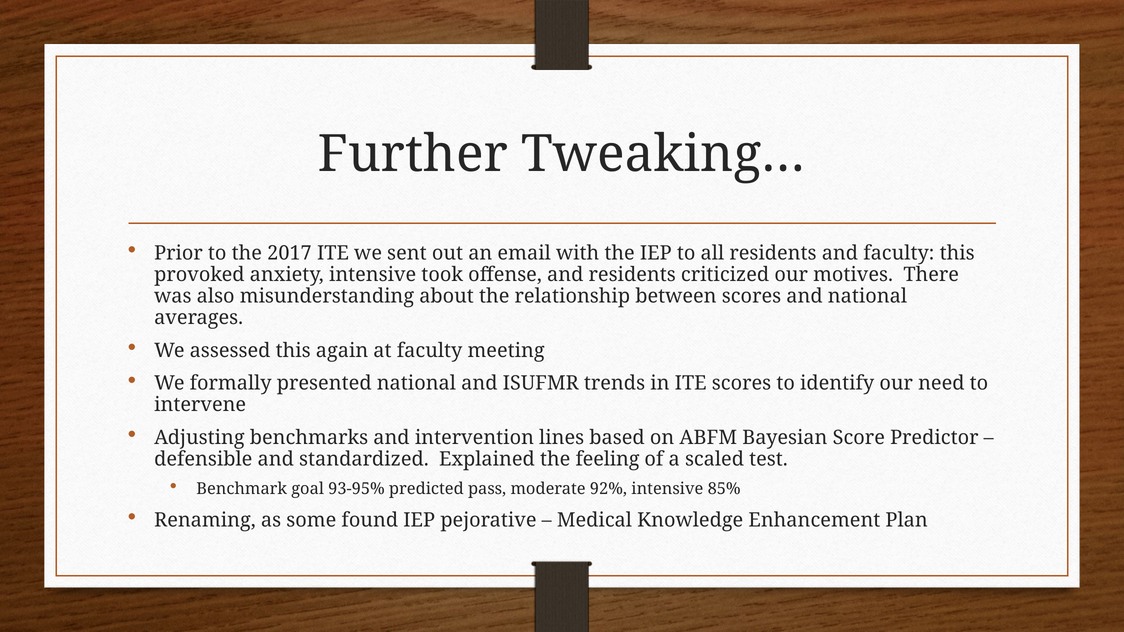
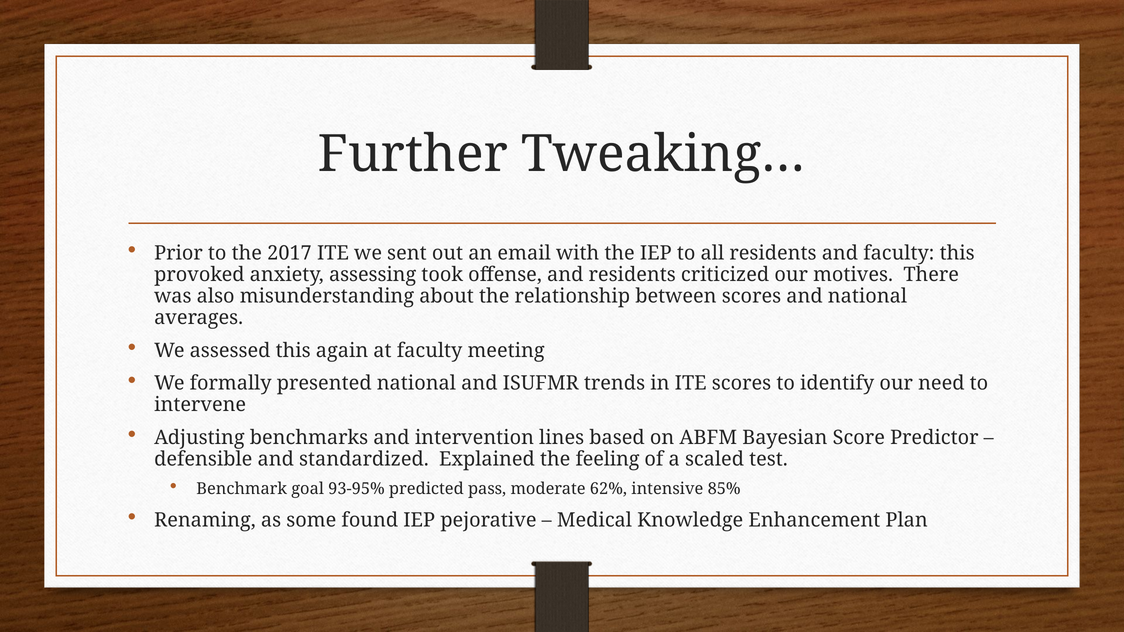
anxiety intensive: intensive -> assessing (373, 275)
92%: 92% -> 62% (608, 489)
